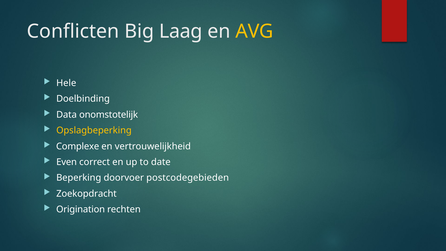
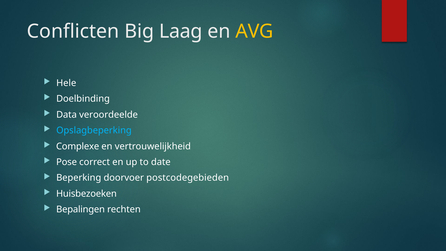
onomstotelijk: onomstotelijk -> veroordeelde (109, 115)
Opslagbeperking colour: yellow -> light blue (94, 130)
Even: Even -> Pose (67, 162)
Zoekopdracht: Zoekopdracht -> Huisbezoeken (86, 194)
Origination: Origination -> Bepalingen (81, 209)
